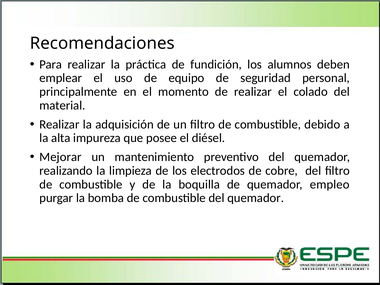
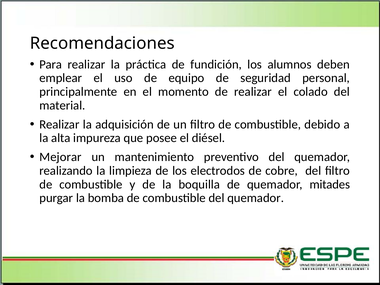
empleo: empleo -> mitades (330, 184)
